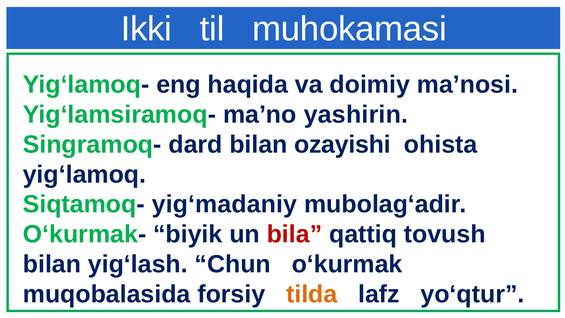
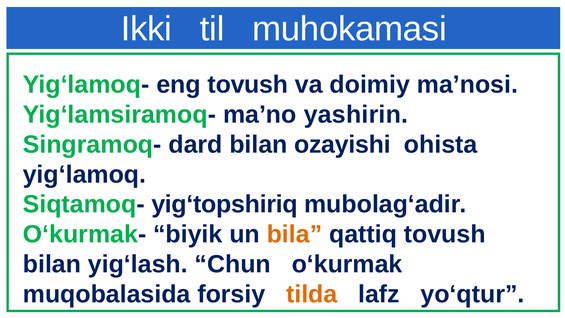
eng haqida: haqida -> tovush (248, 85)
yig‘madaniy: yig‘madaniy -> yig‘topshiriq (225, 204)
bila colour: red -> orange (294, 234)
